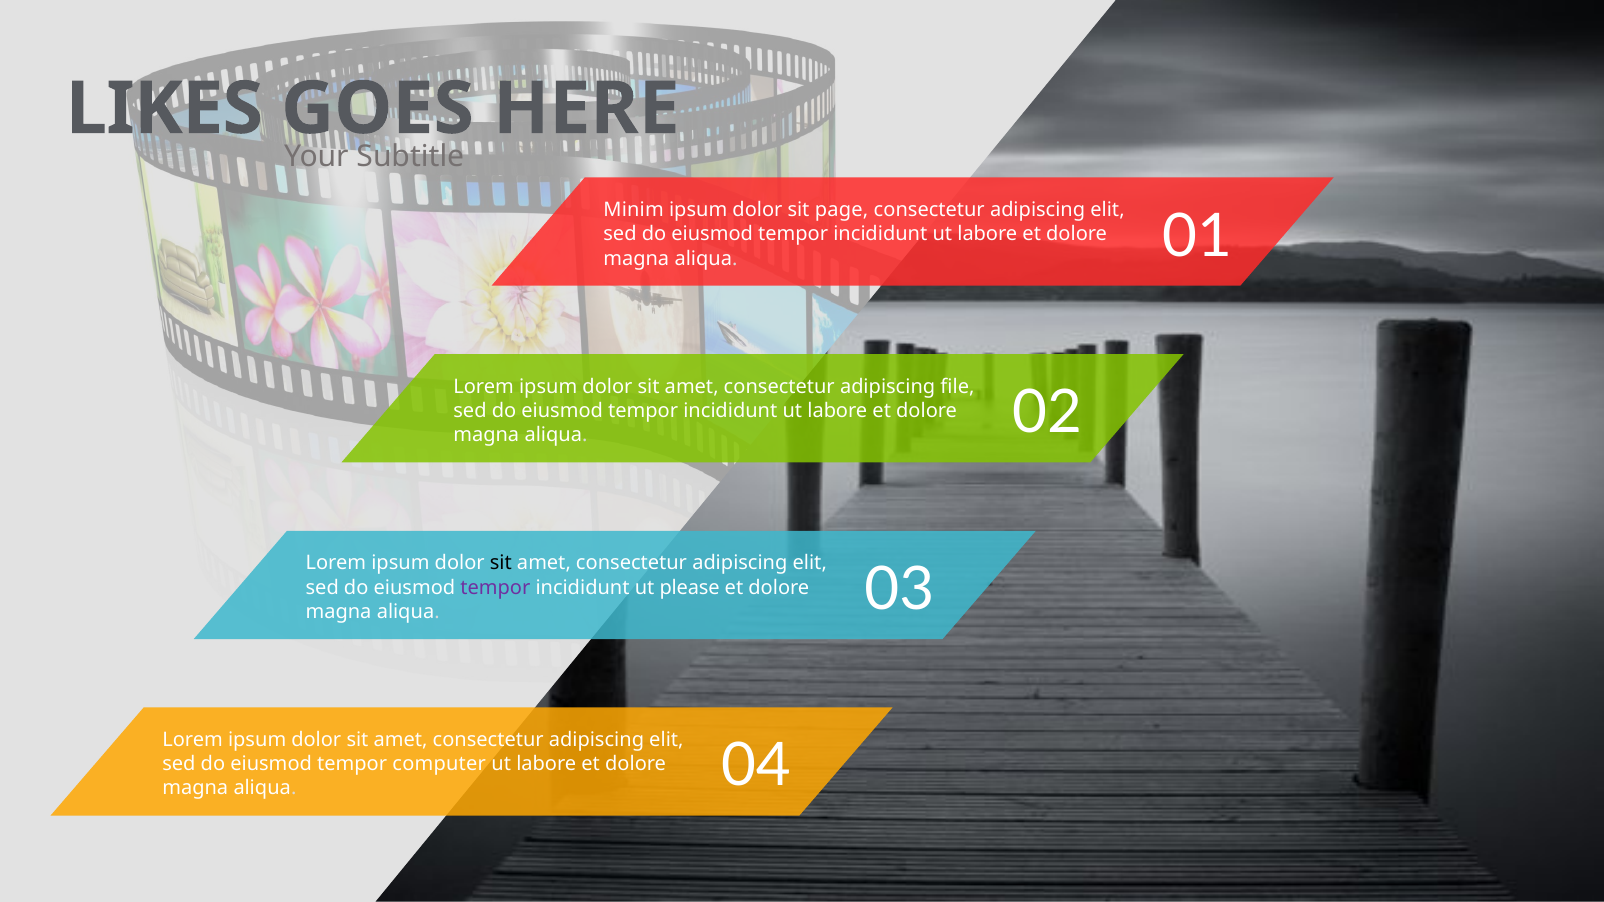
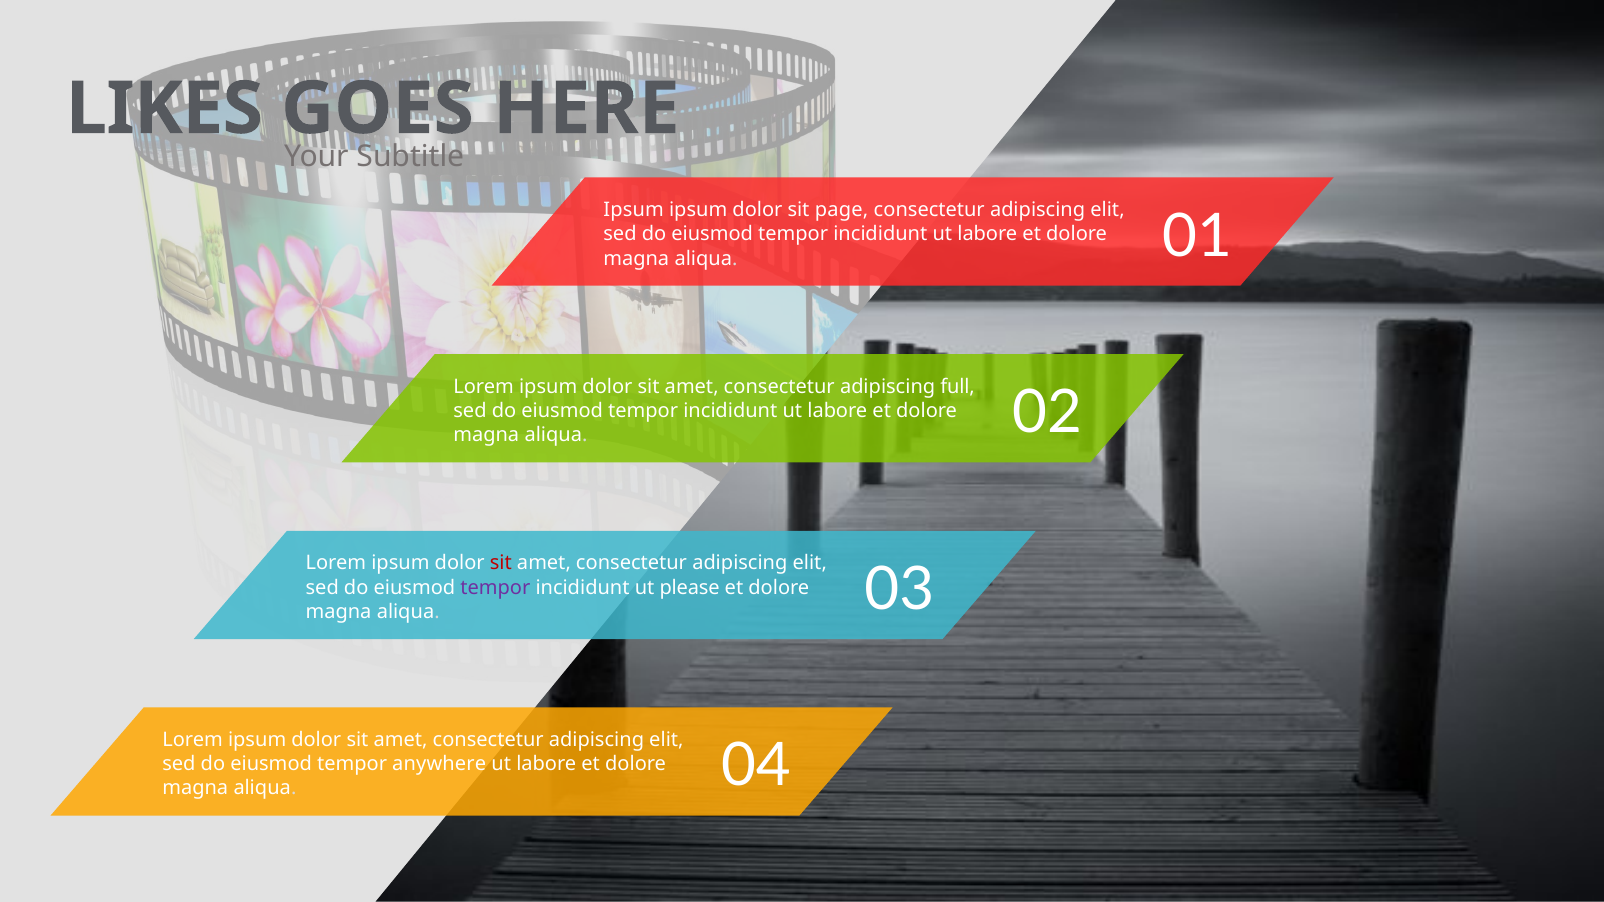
Minim: Minim -> Ipsum (634, 210)
file: file -> full (958, 387)
sit colour: black -> red (501, 564)
computer: computer -> anywhere (439, 764)
